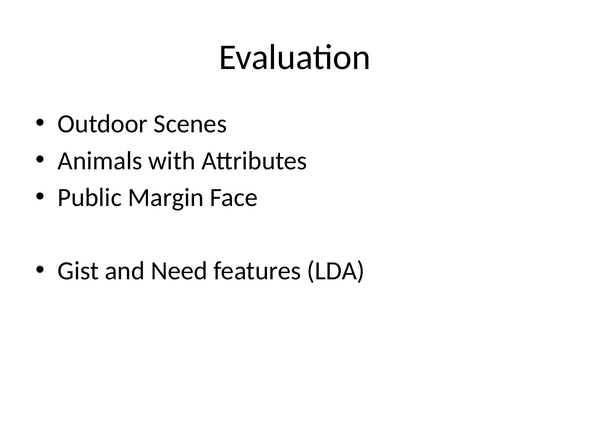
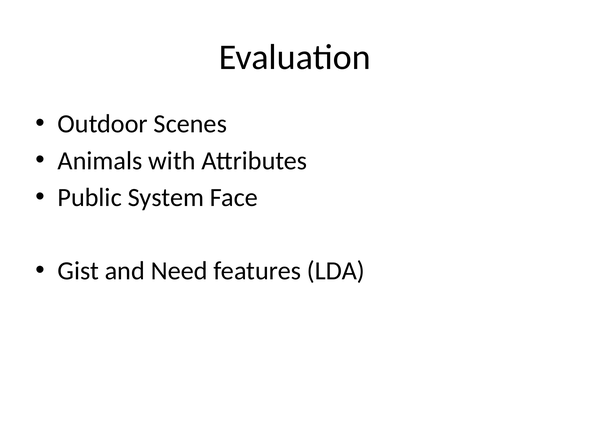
Margin: Margin -> System (166, 197)
